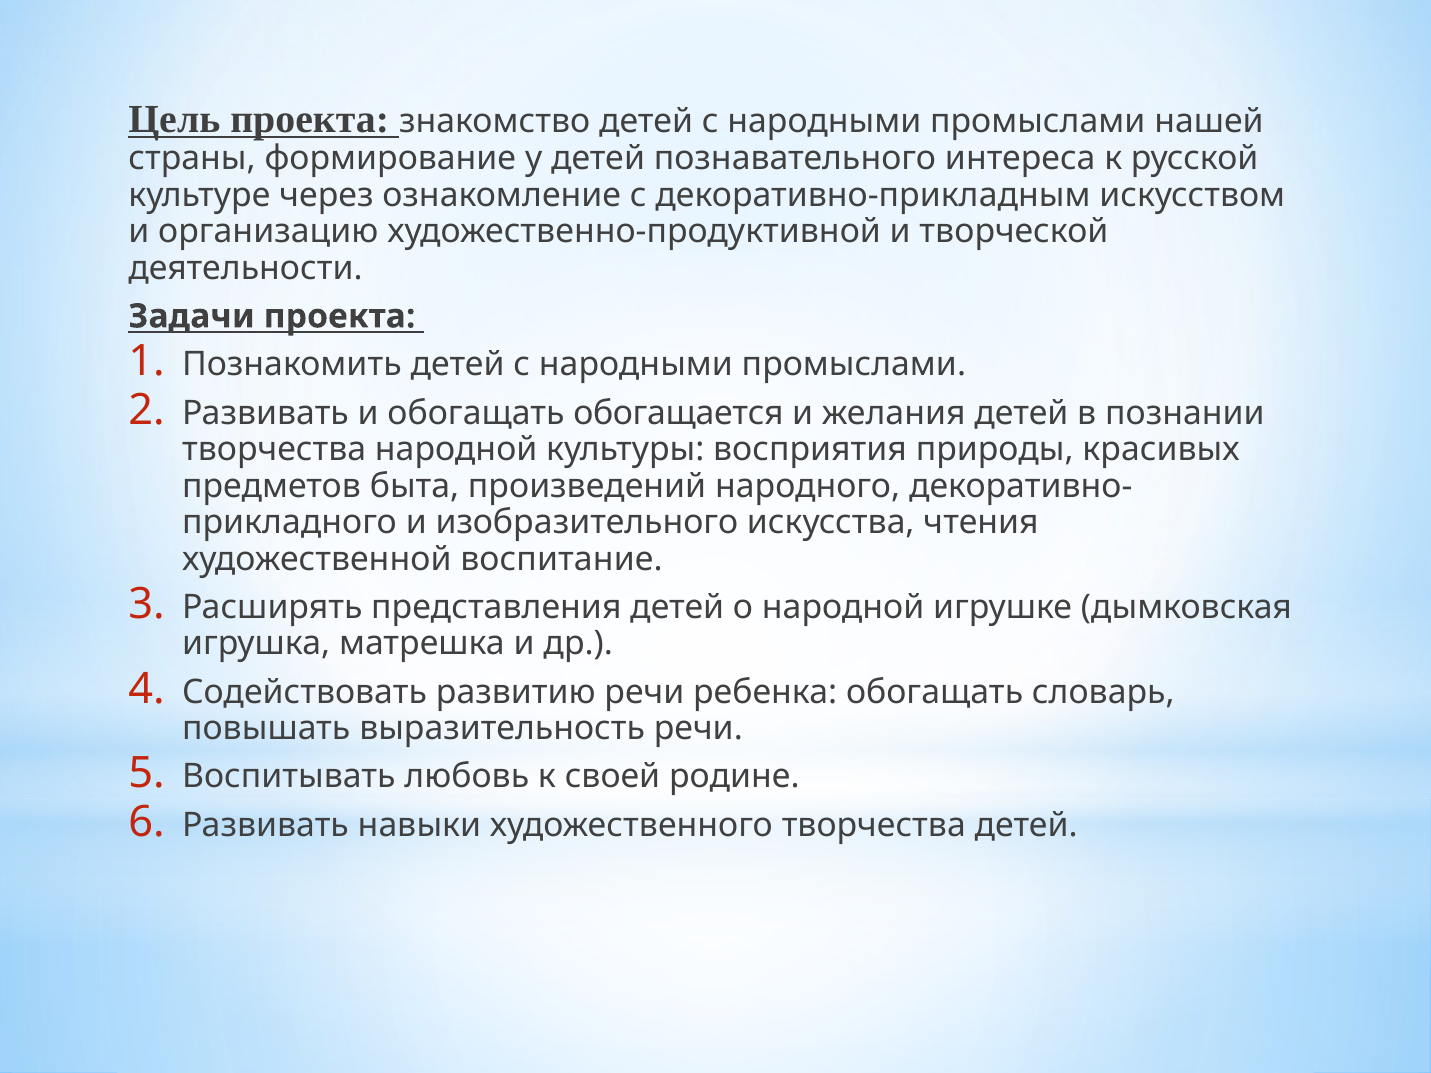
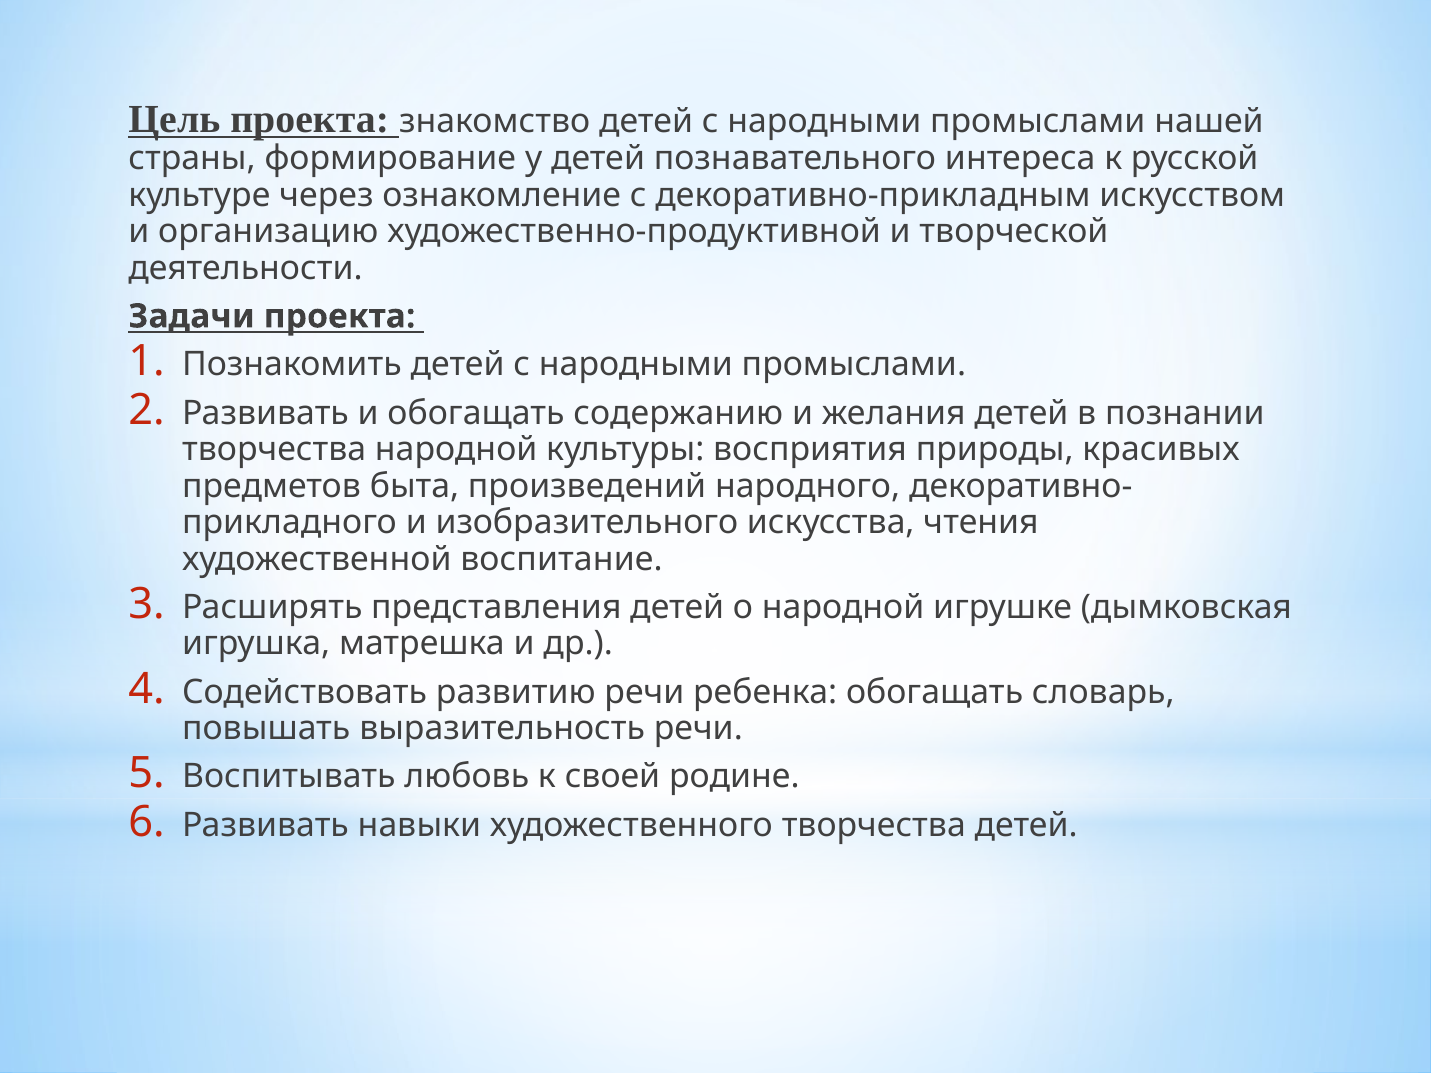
обогащается: обогащается -> содержанию (678, 413)
